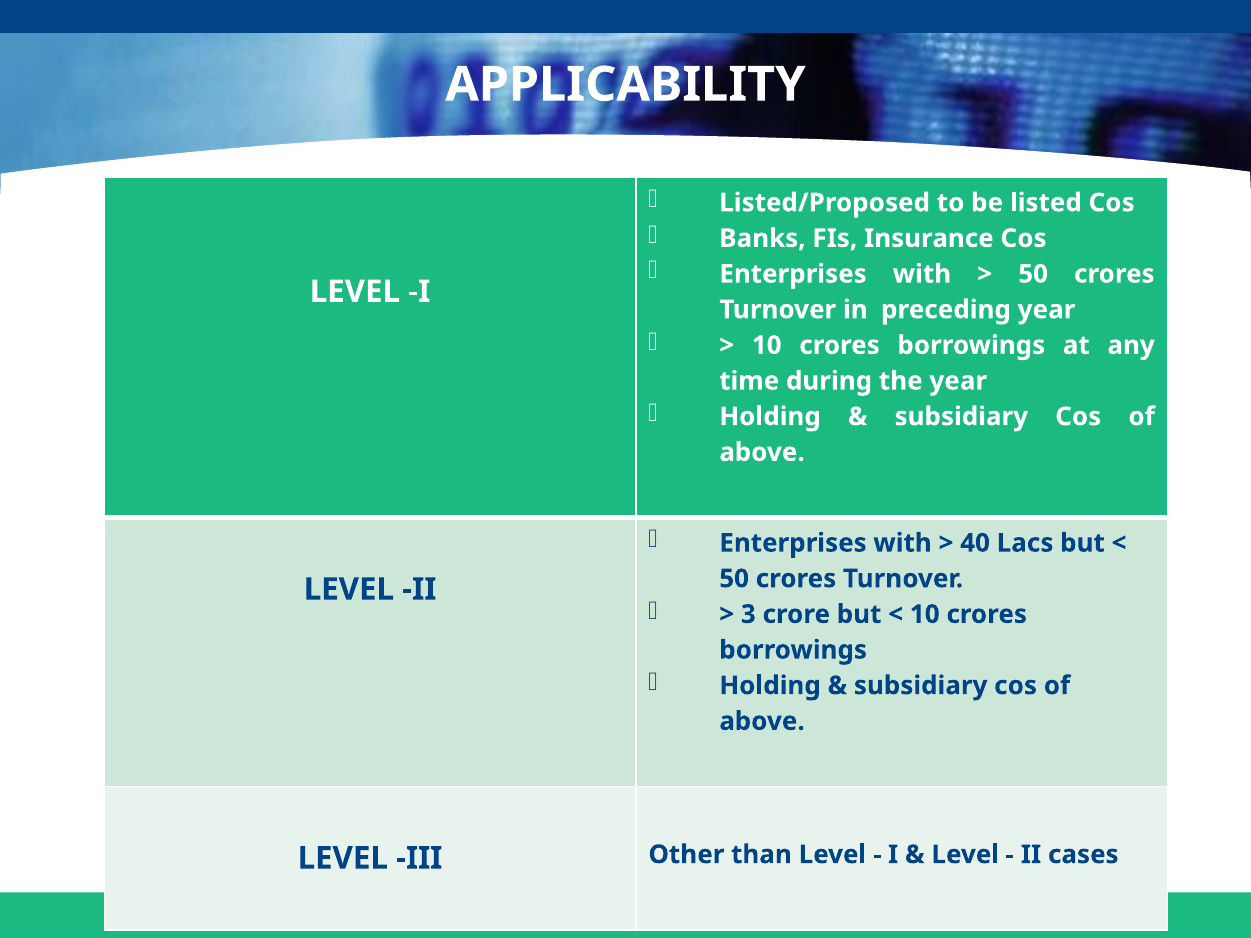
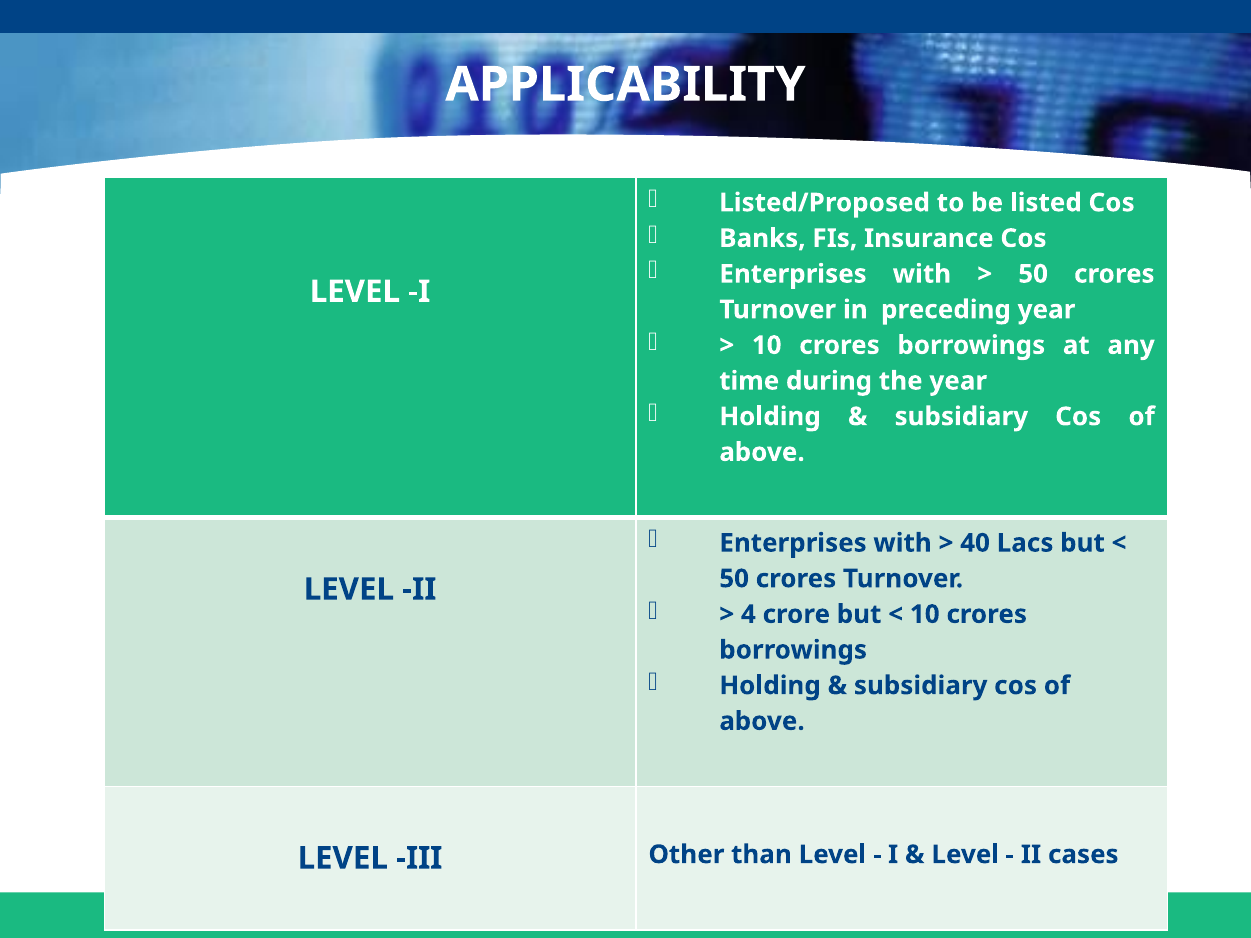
3: 3 -> 4 (748, 614)
